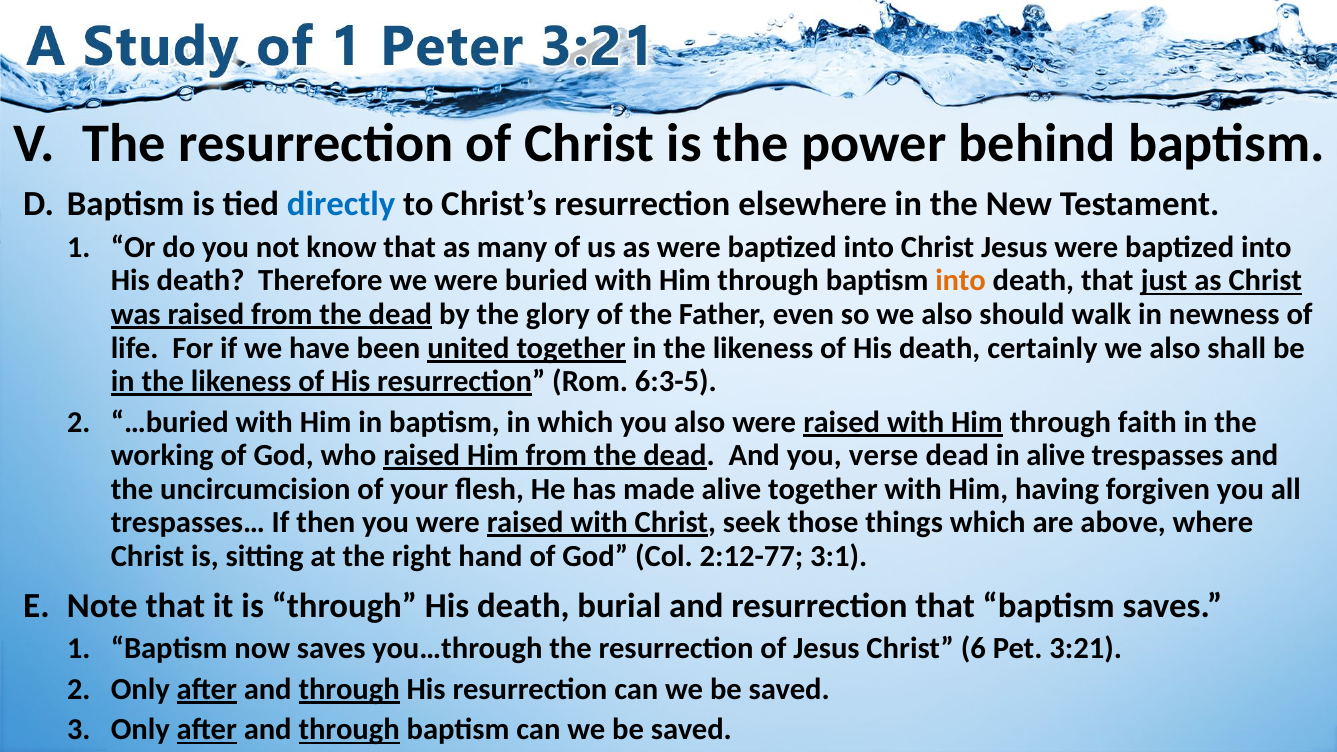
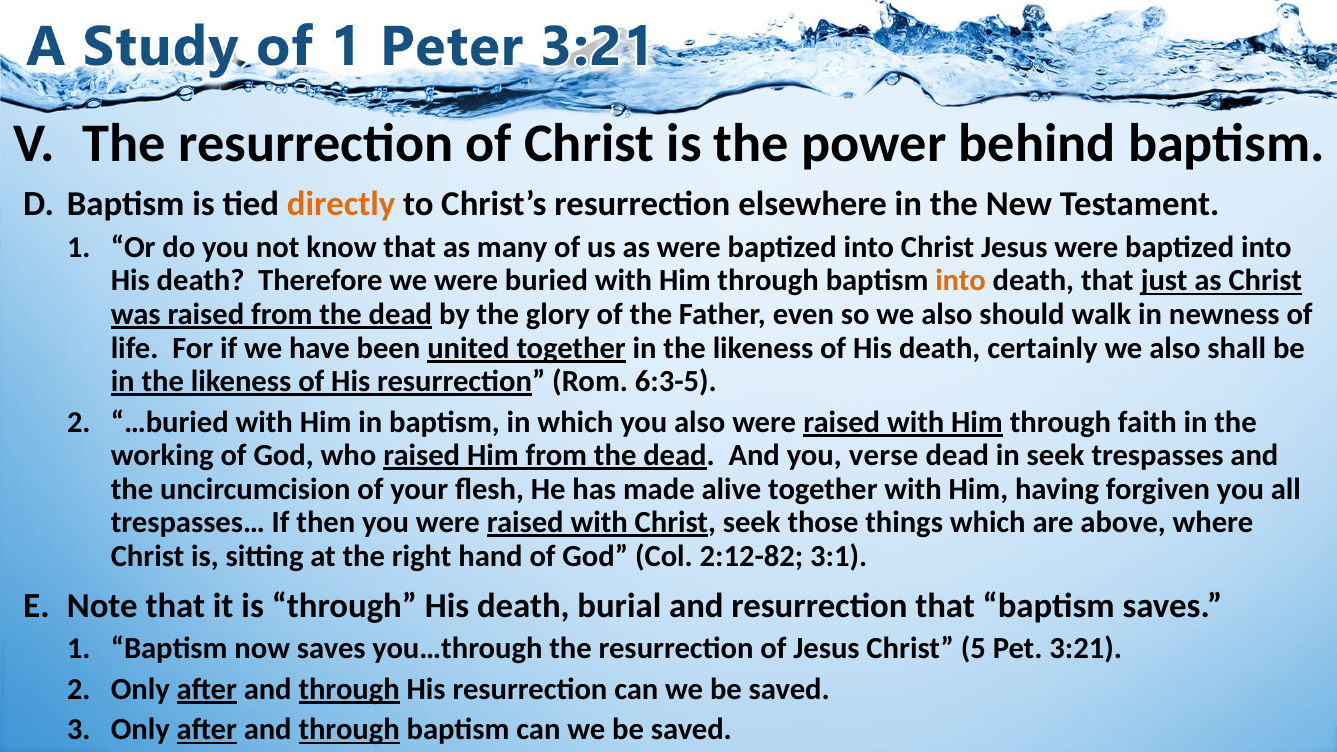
directly colour: blue -> orange (341, 204)
in alive: alive -> seek (1056, 456)
2:12-77: 2:12-77 -> 2:12-82 (751, 556)
6: 6 -> 5 (973, 649)
